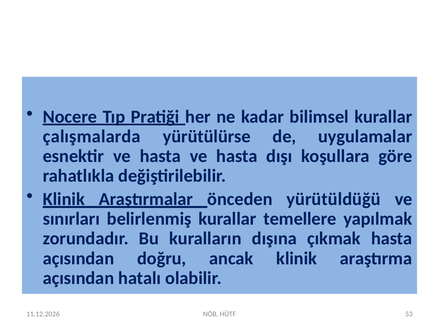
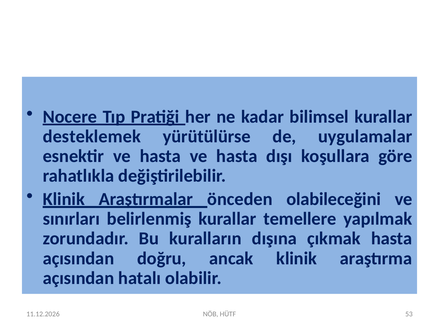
çalışmalarda: çalışmalarda -> desteklemek (92, 136)
yürütüldüğü: yürütüldüğü -> olabileceğini (334, 199)
